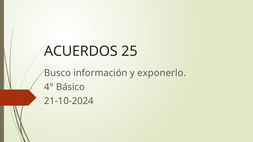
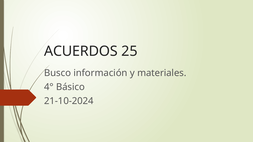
exponerlo: exponerlo -> materiales (162, 73)
